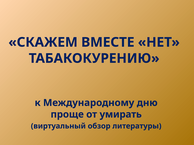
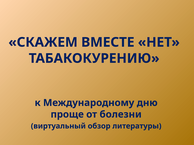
умирать: умирать -> болезни (121, 115)
